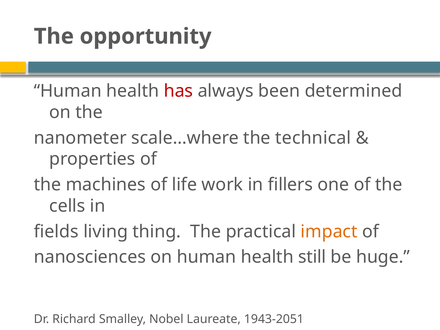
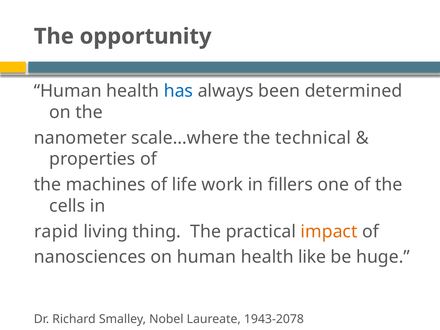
has colour: red -> blue (178, 91)
fields: fields -> rapid (56, 232)
still: still -> like (312, 257)
1943-2051: 1943-2051 -> 1943-2078 (274, 319)
